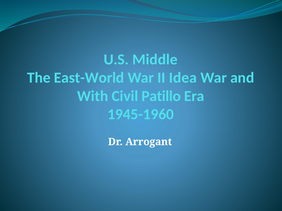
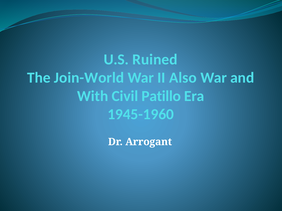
Middle: Middle -> Ruined (155, 60)
East-World: East-World -> Join-World (89, 78)
Idea: Idea -> Also (183, 78)
